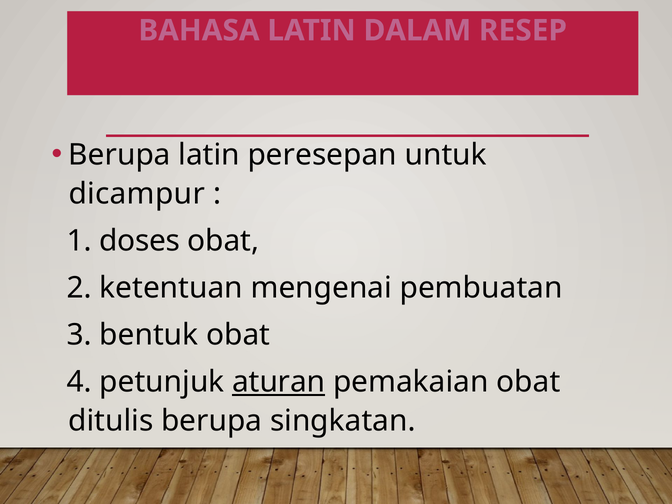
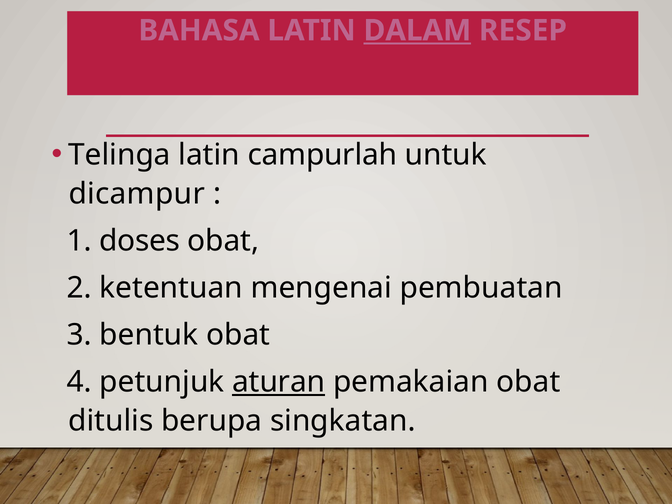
DALAM underline: none -> present (417, 31)
Berupa: Berupa -> Telinga (120, 155)
peresepan: peresepan -> campurlah (322, 155)
